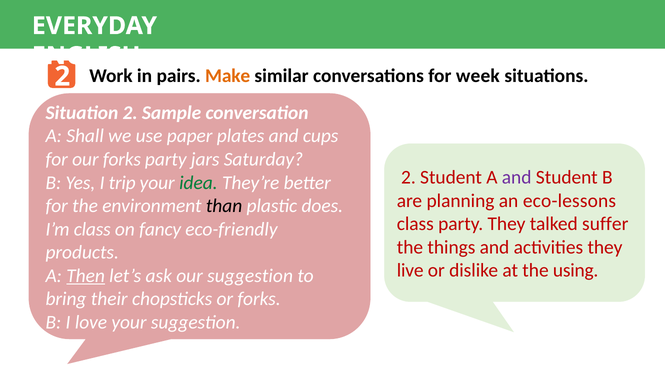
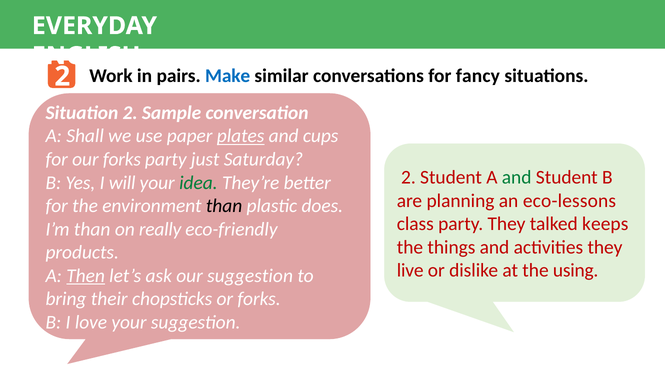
Make colour: orange -> blue (228, 76)
week: week -> fancy (478, 76)
plates underline: none -> present (241, 136)
jars: jars -> just (205, 159)
and colour: purple -> green (517, 177)
trip: trip -> will (122, 183)
suffer: suffer -> keeps (605, 224)
I’m class: class -> than (92, 229)
fancy: fancy -> really (160, 229)
